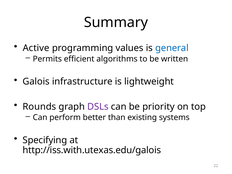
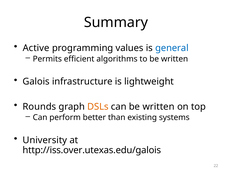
DSLs colour: purple -> orange (98, 107)
can be priority: priority -> written (158, 107)
Specifying: Specifying -> University (45, 140)
http://iss.with.utexas.edu/galois: http://iss.with.utexas.edu/galois -> http://iss.over.utexas.edu/galois (92, 150)
